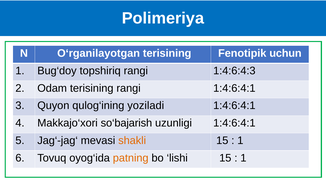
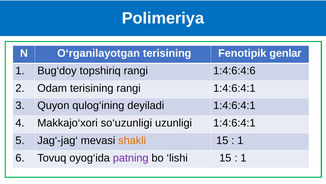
uchun: uchun -> genlar (285, 53)
1:4:6:4:3: 1:4:6:4:3 -> 1:4:6:4:6 (234, 70)
yoziladi: yoziladi -> deyiladi (146, 105)
so‘bajarish: so‘bajarish -> so‘uzunligi (126, 123)
patning colour: orange -> purple (131, 157)
